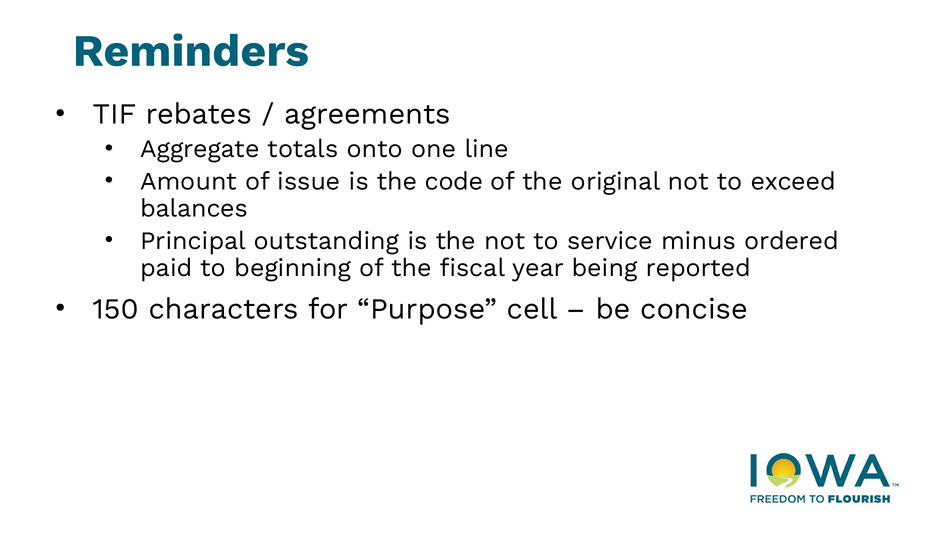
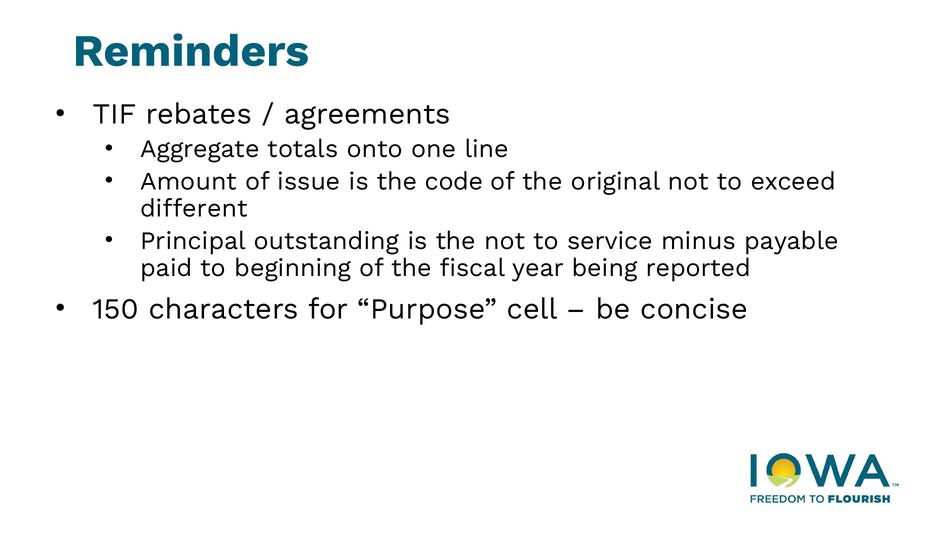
balances: balances -> different (194, 208)
ordered: ordered -> payable (791, 241)
